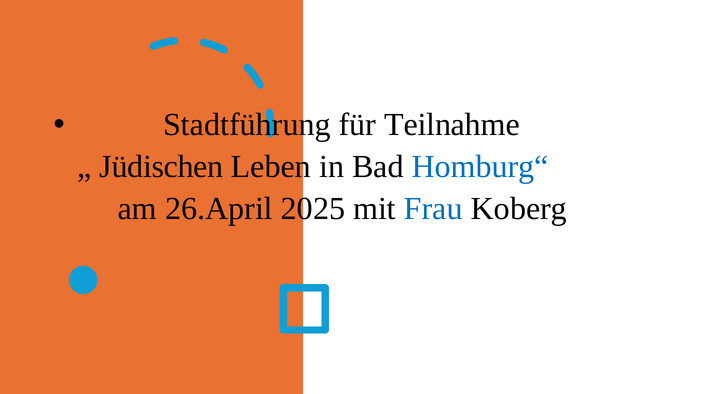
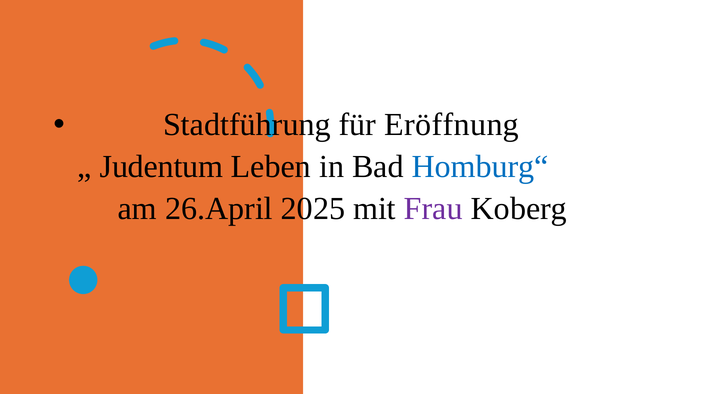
Teilnahme: Teilnahme -> Eröffnung (452, 125)
Jüdischen: Jüdischen -> Judentum (161, 167)
Frau colour: blue -> purple (433, 209)
